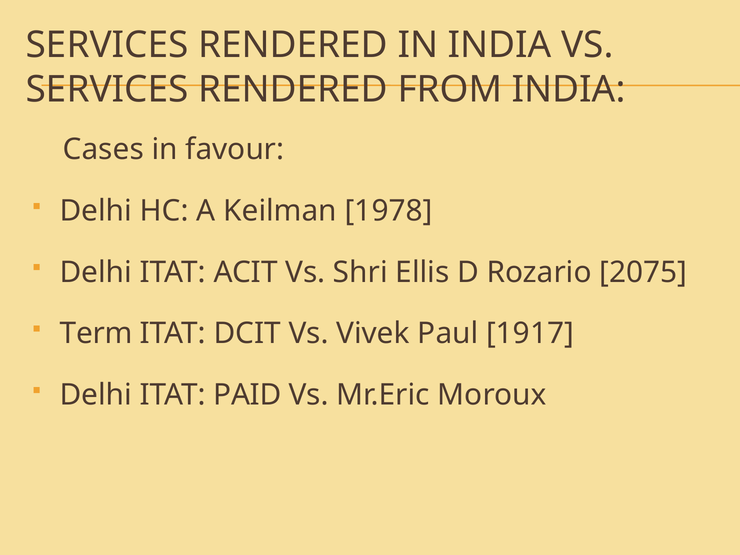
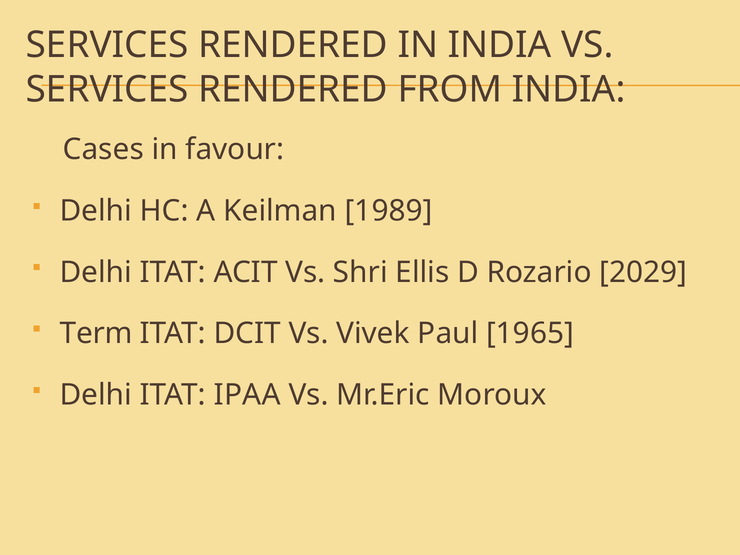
1978: 1978 -> 1989 (389, 211)
2075: 2075 -> 2029 (643, 272)
1917: 1917 -> 1965 (530, 333)
PAID: PAID -> IPAA (247, 395)
